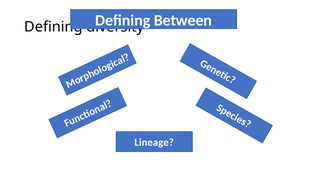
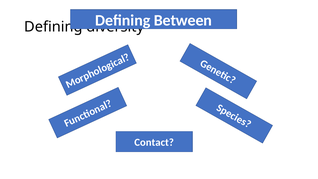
Lineage: Lineage -> Contact (154, 142)
